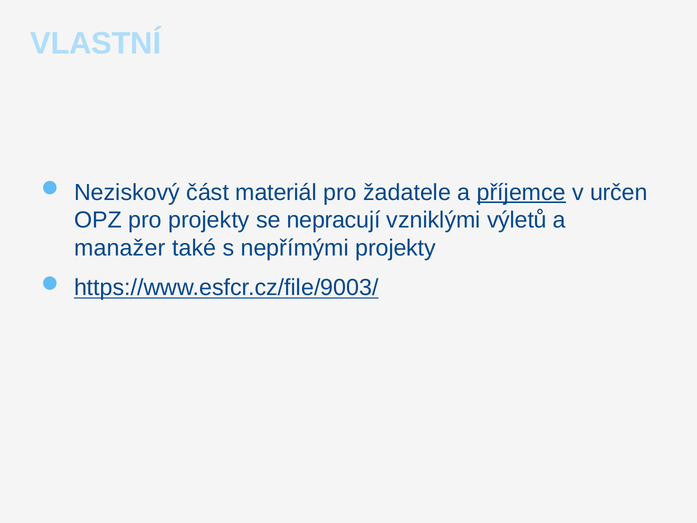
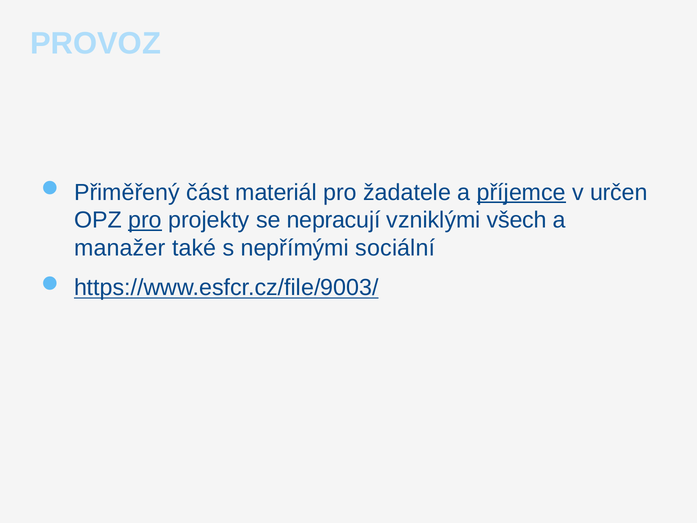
VLASTNÍ: VLASTNÍ -> PROVOZ (96, 43)
Neziskový: Neziskový -> Přiměřený (127, 192)
pro underline: none -> present (145, 220)
výletů: výletů -> všech (517, 220)
nepřímými projekty: projekty -> sociální (395, 248)
